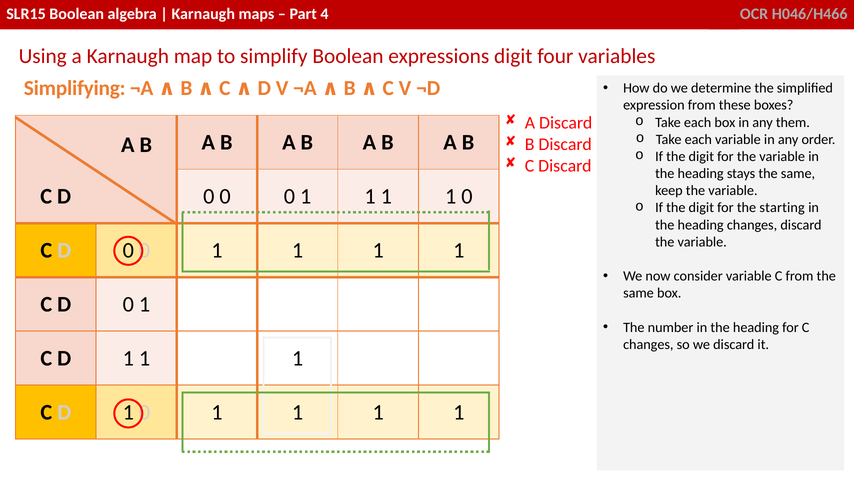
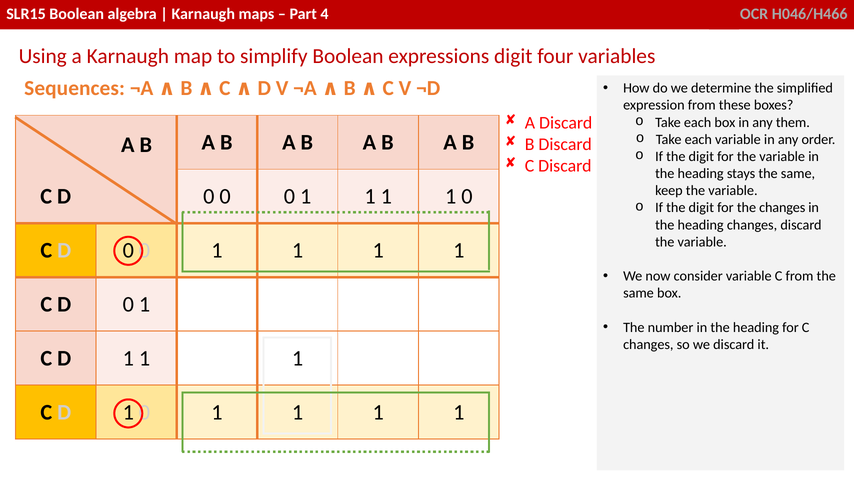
Simplifying: Simplifying -> Sequences (75, 88)
the starting: starting -> changes (782, 208)
